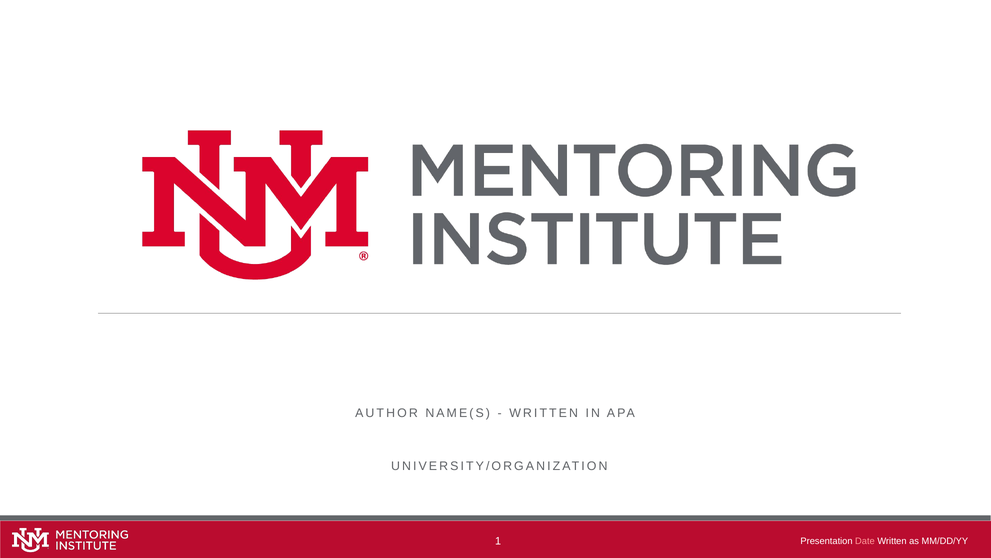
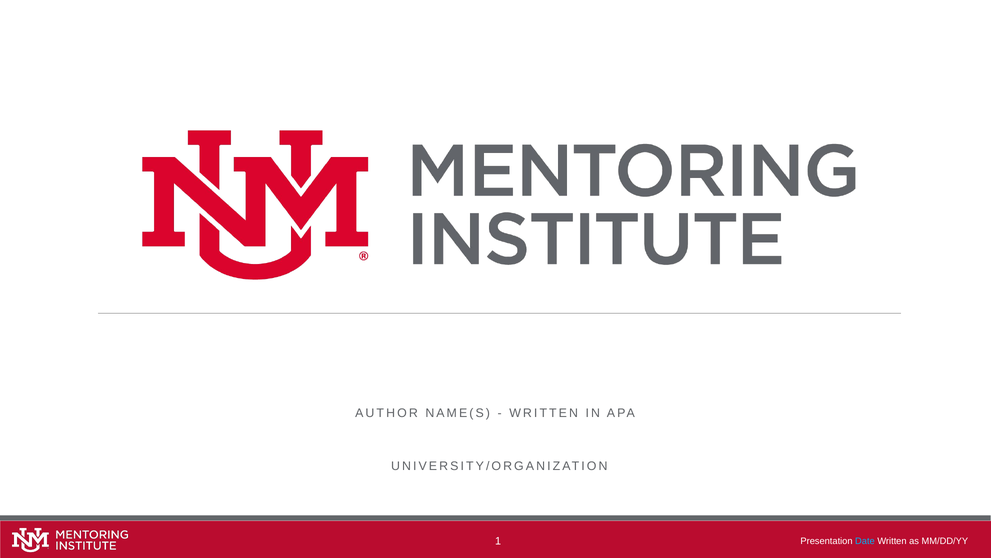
Date colour: pink -> light blue (865, 541)
